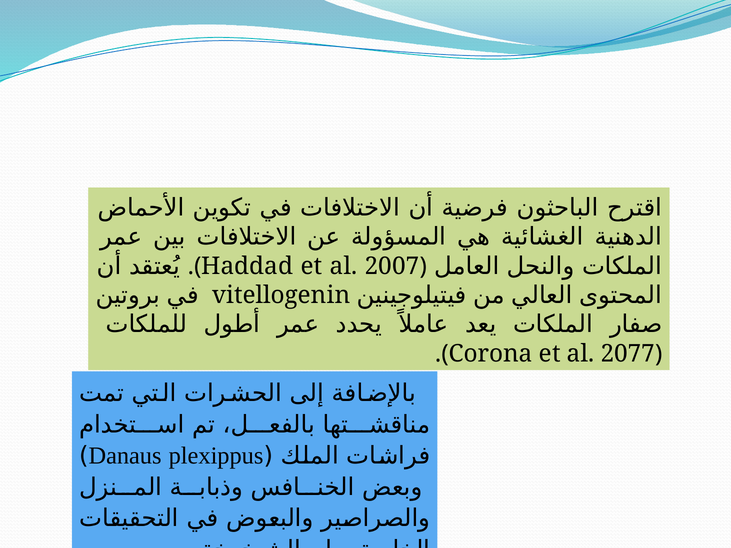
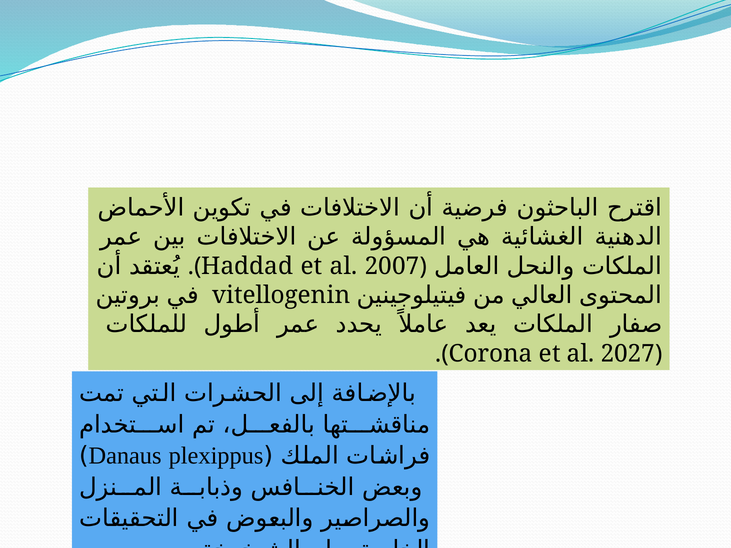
2077: 2077 -> 2027 (628, 354)
